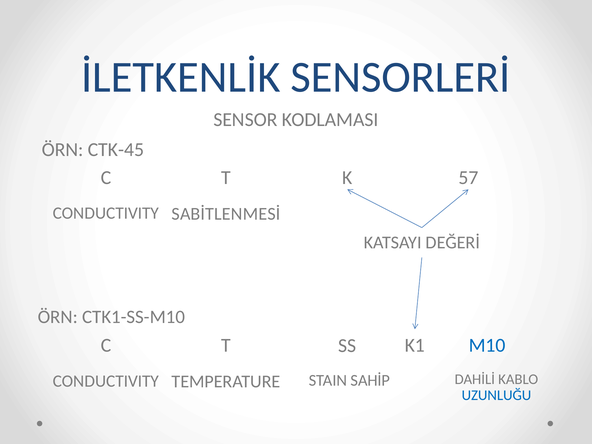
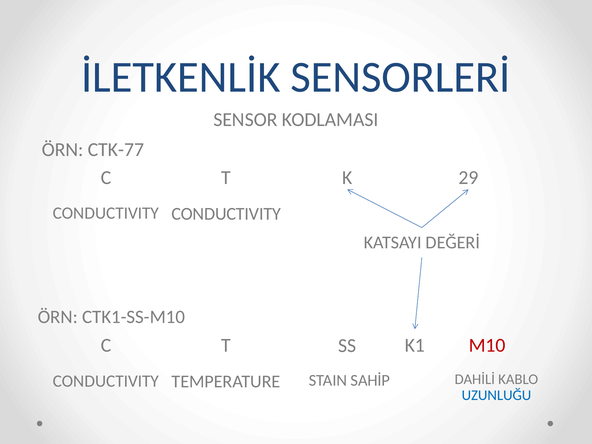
CTK-45: CTK-45 -> CTK-77 (116, 150)
57: 57 -> 29 (469, 178)
CONDUCTIVITY SABİTLENMESİ: SABİTLENMESİ -> CONDUCTIVITY (226, 214)
M10 colour: blue -> red (487, 345)
